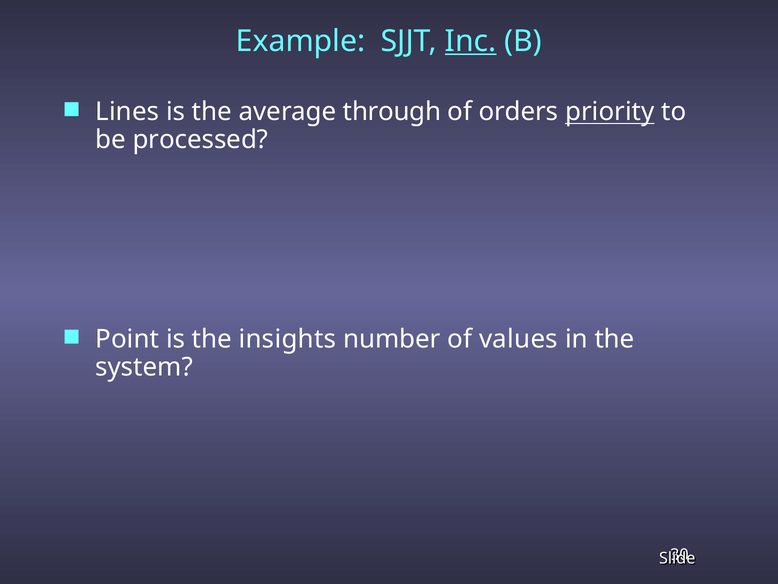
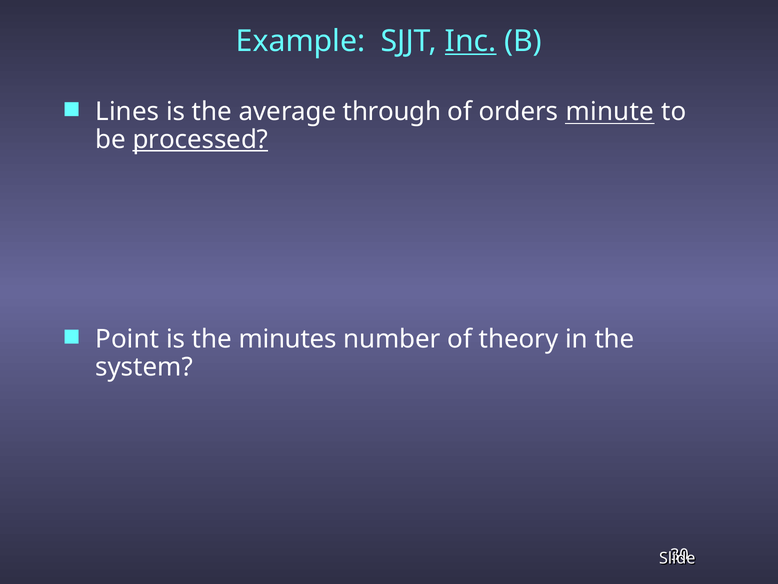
priority: priority -> minute (610, 112)
processed underline: none -> present (200, 140)
insights: insights -> minutes (288, 339)
values: values -> theory (519, 339)
